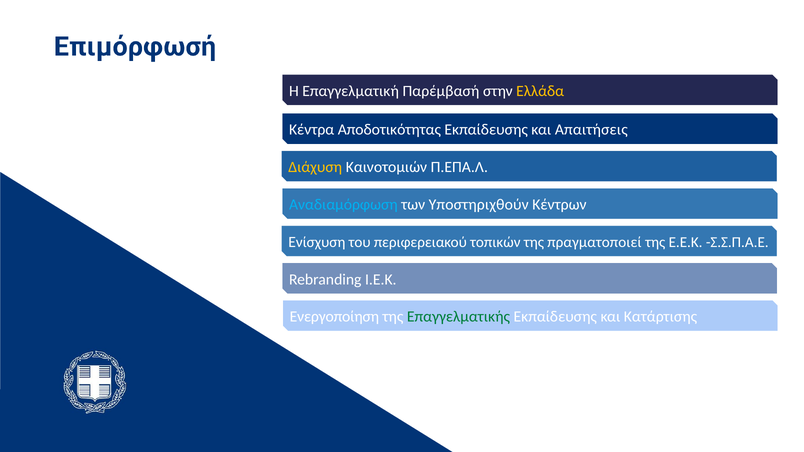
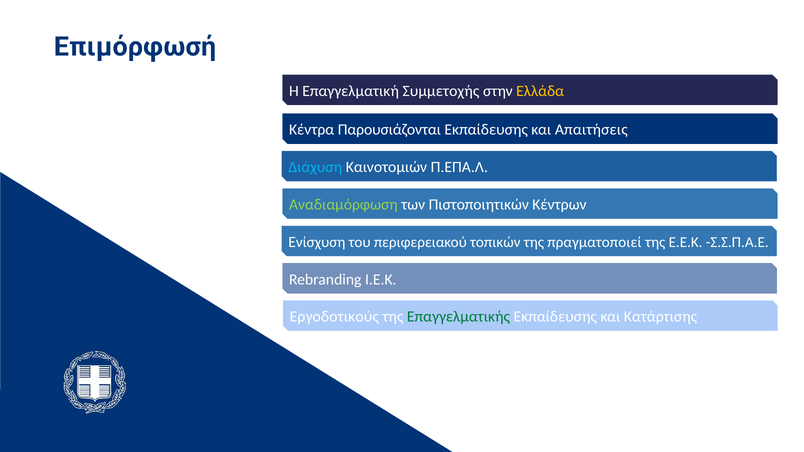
Παρέμβασή: Παρέμβασή -> Συμμετοχής (441, 91)
Αποδοτικότητας: Αποδοτικότητας -> Παρουσιάζονται (389, 130)
Διάχυση colour: yellow -> light blue (315, 167)
Αναδιαμόρφωση colour: light blue -> light green (343, 205)
Υποστηριχθούν: Υποστηριχθούν -> Πιστοποιητικών (479, 205)
Ενεργοποίηση: Ενεργοποίηση -> Εργοδοτικούς (334, 317)
